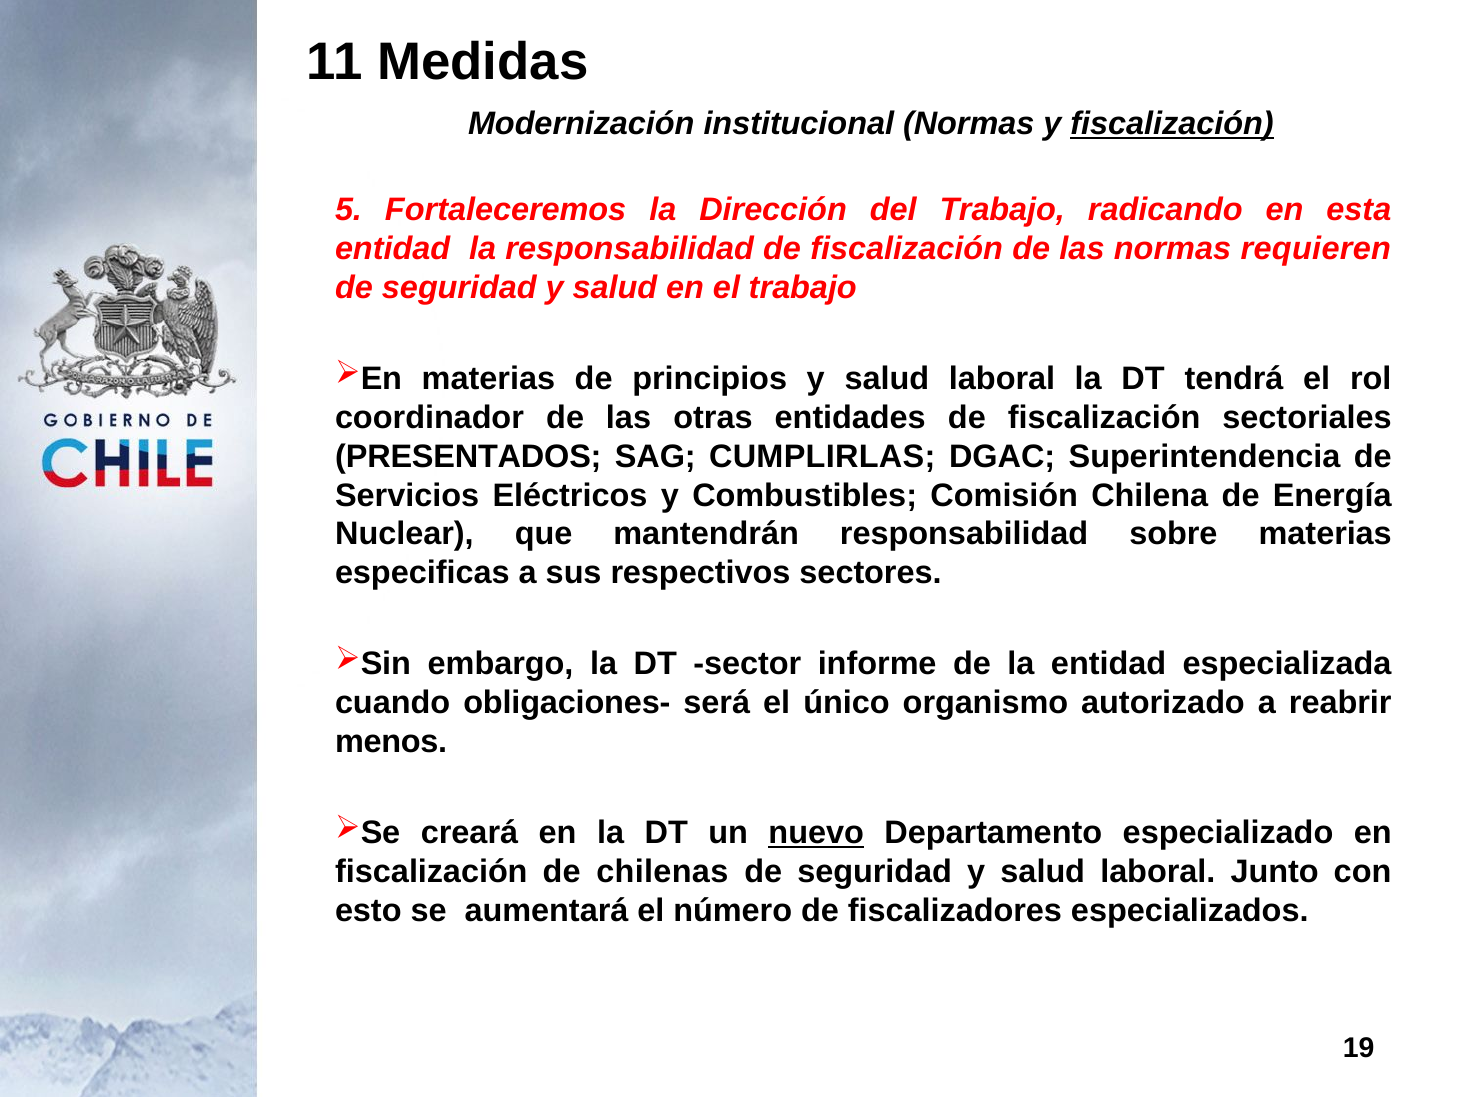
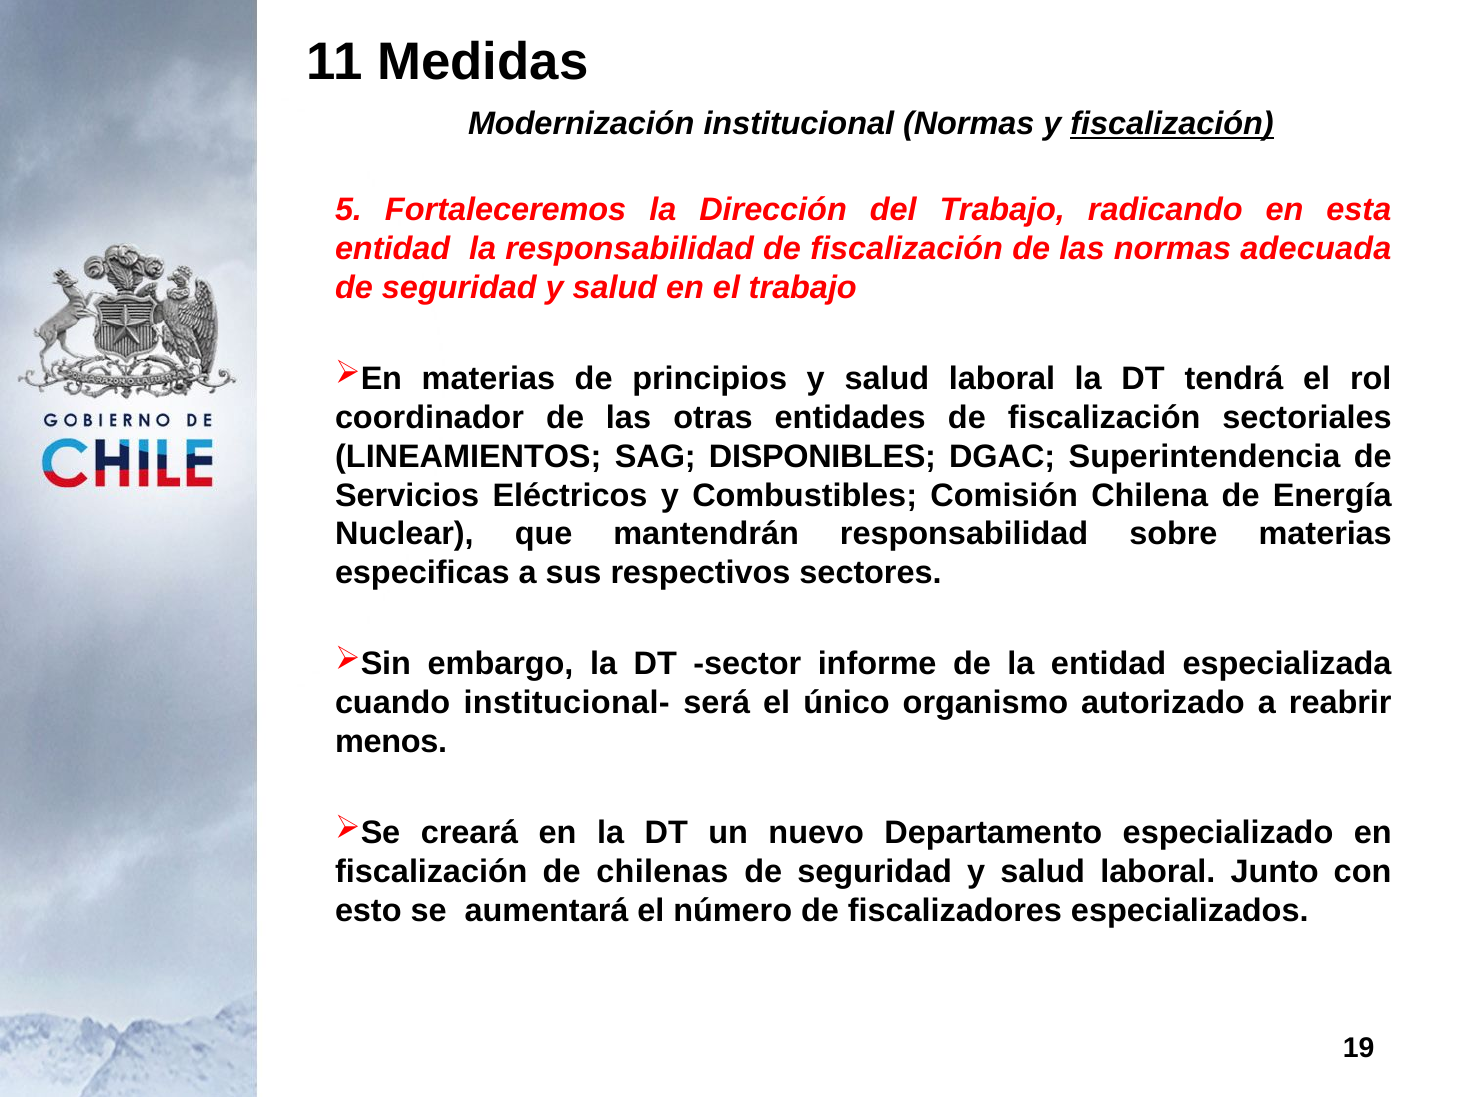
requieren: requieren -> adecuada (1316, 248)
PRESENTADOS: PRESENTADOS -> LINEAMIENTOS (468, 456)
CUMPLIRLAS: CUMPLIRLAS -> DISPONIBLES (823, 456)
obligaciones-: obligaciones- -> institucional- (567, 703)
nuevo underline: present -> none (816, 833)
